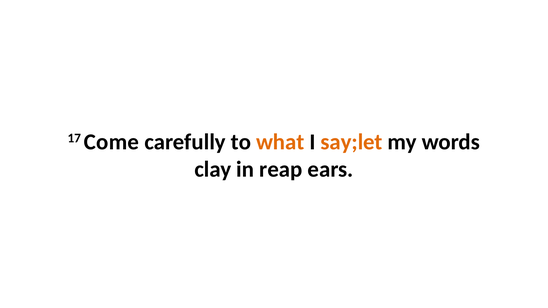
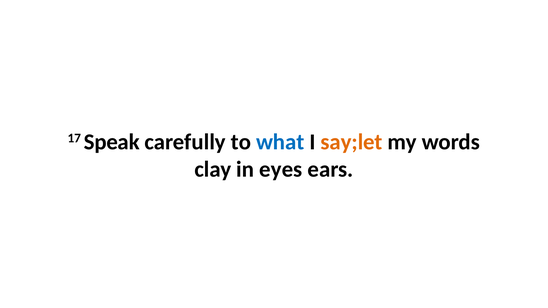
Come: Come -> Speak (112, 142)
what colour: orange -> blue (280, 142)
reap: reap -> eyes (281, 169)
